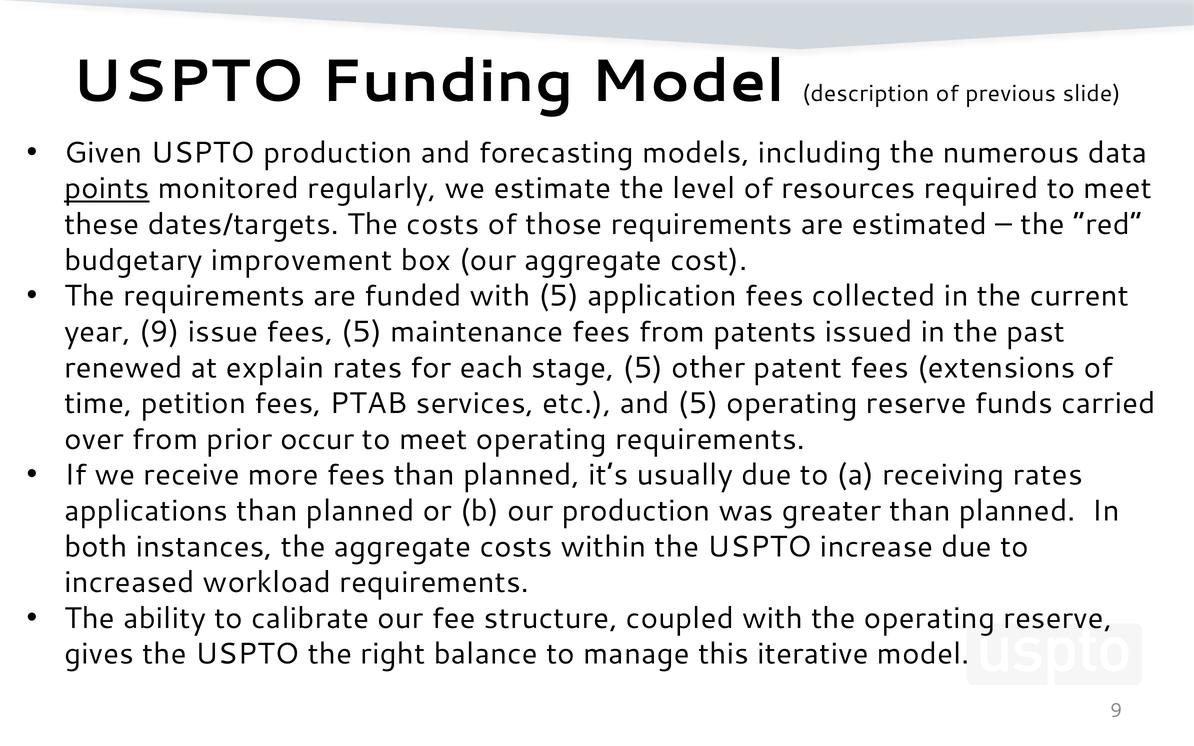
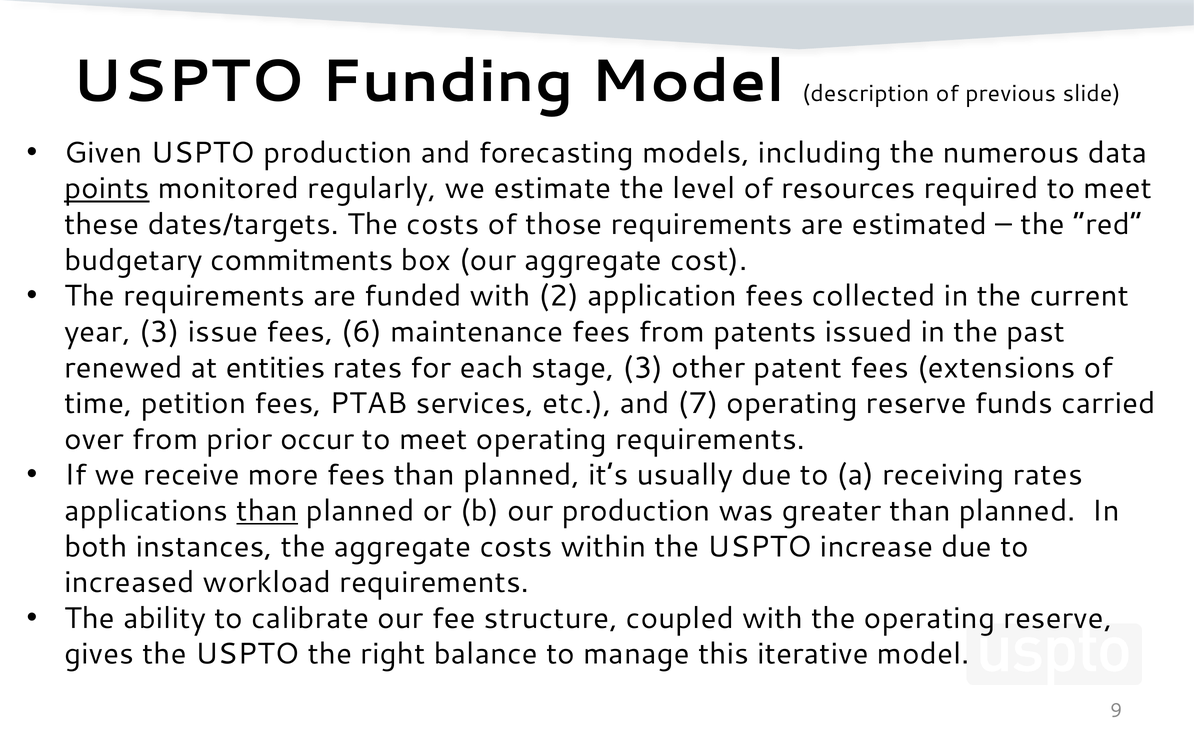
improvement: improvement -> commitments (302, 260)
with 5: 5 -> 2 (559, 296)
year 9: 9 -> 3 (159, 332)
fees 5: 5 -> 6 (362, 332)
explain: explain -> entities (275, 368)
stage 5: 5 -> 3 (643, 368)
and 5: 5 -> 7 (698, 404)
than underline: none -> present (267, 511)
